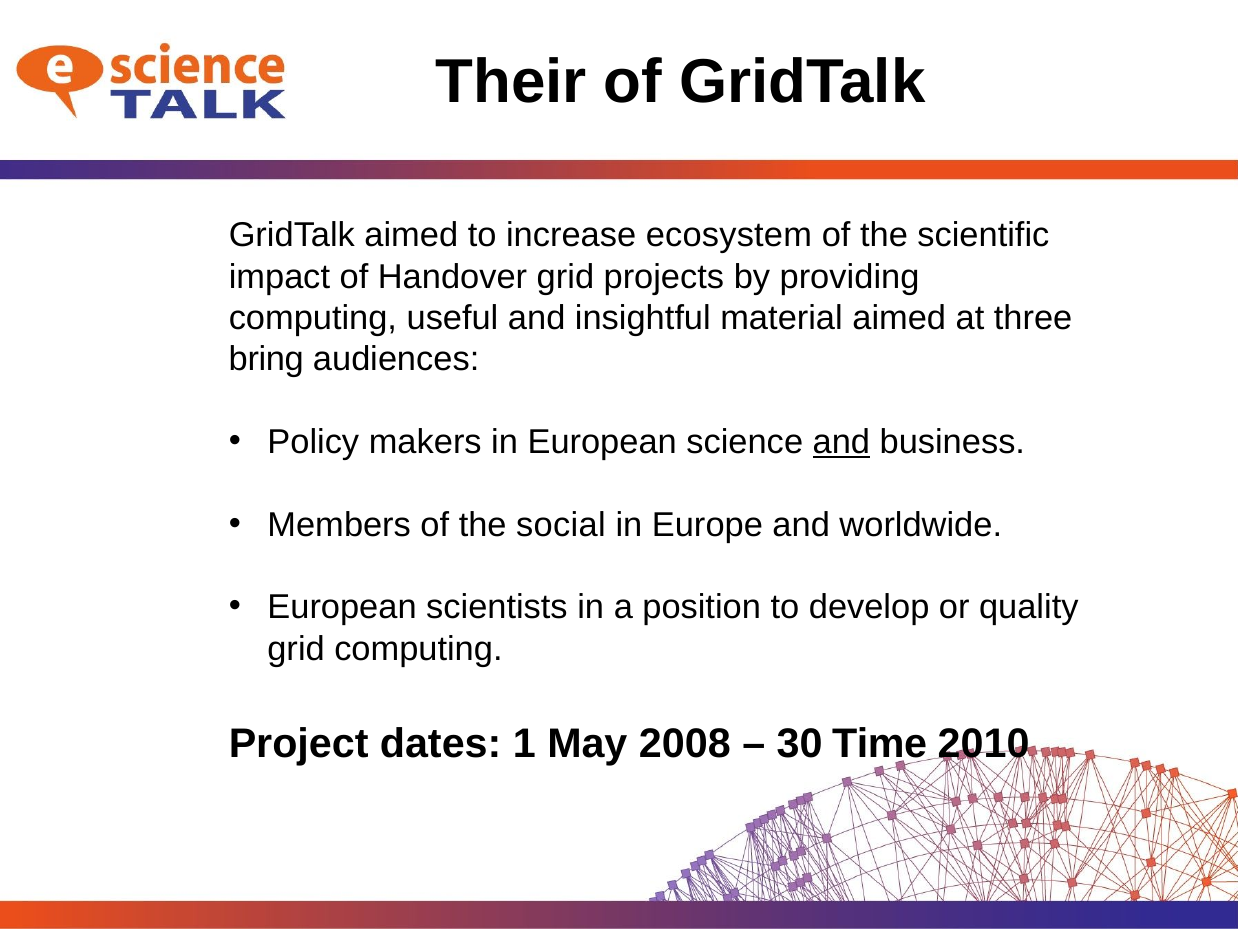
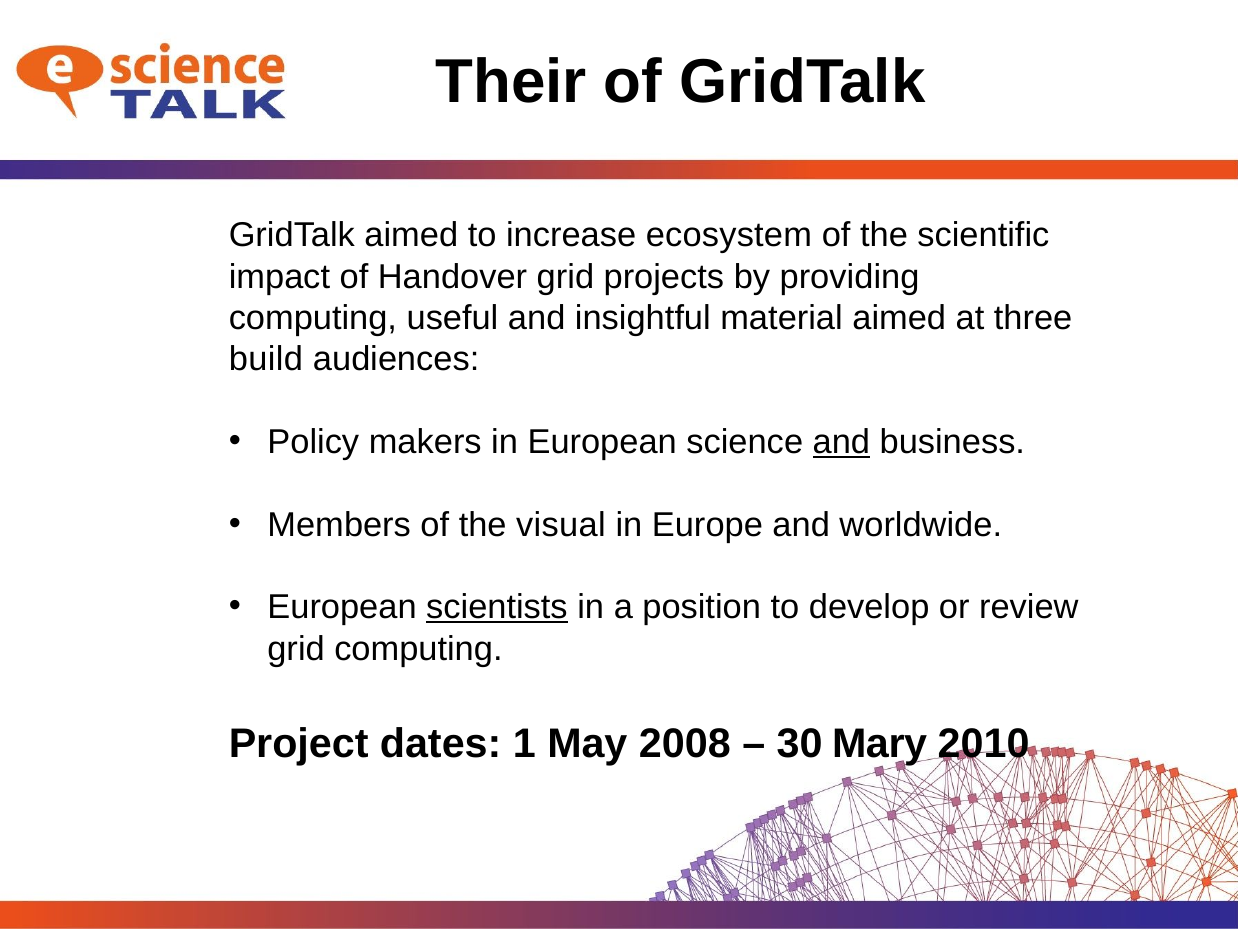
bring: bring -> build (266, 359)
social: social -> visual (561, 524)
scientists underline: none -> present (497, 607)
quality: quality -> review (1029, 607)
Time: Time -> Mary (880, 744)
